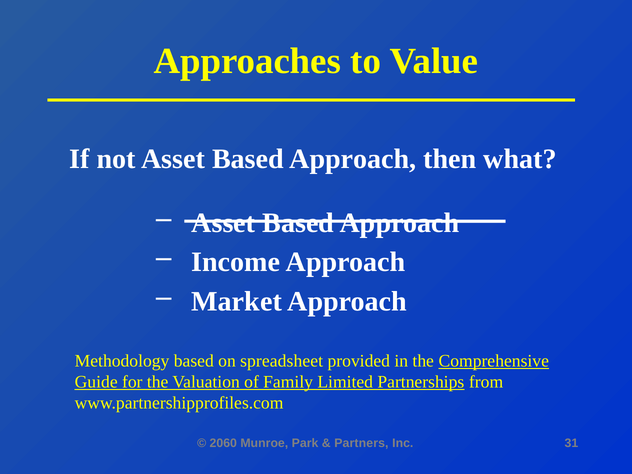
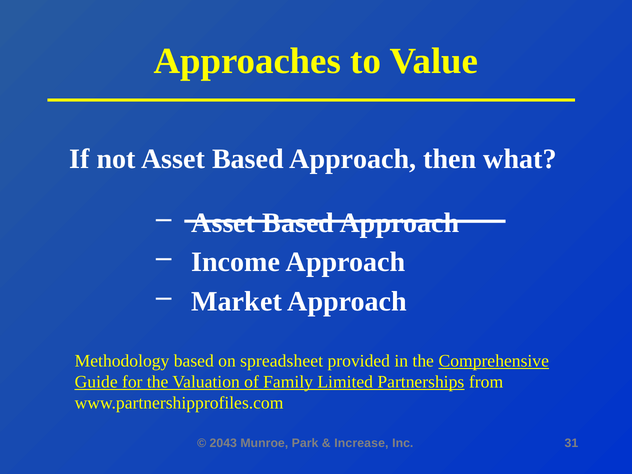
2060: 2060 -> 2043 (223, 443)
Partners: Partners -> Increase (361, 443)
